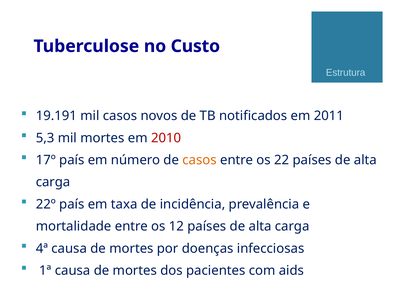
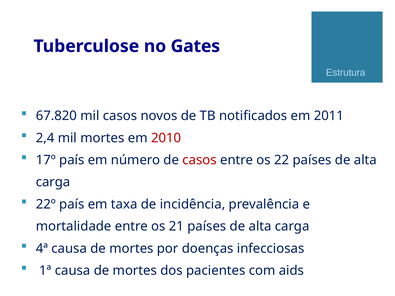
Custo: Custo -> Gates (195, 46)
19.191: 19.191 -> 67.820 (56, 116)
5,3: 5,3 -> 2,4 (45, 138)
casos colour: orange -> red (200, 160)
12: 12 -> 21 (176, 227)
